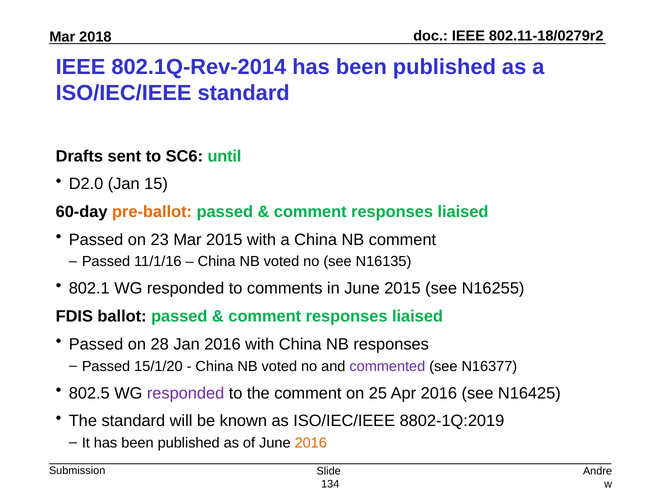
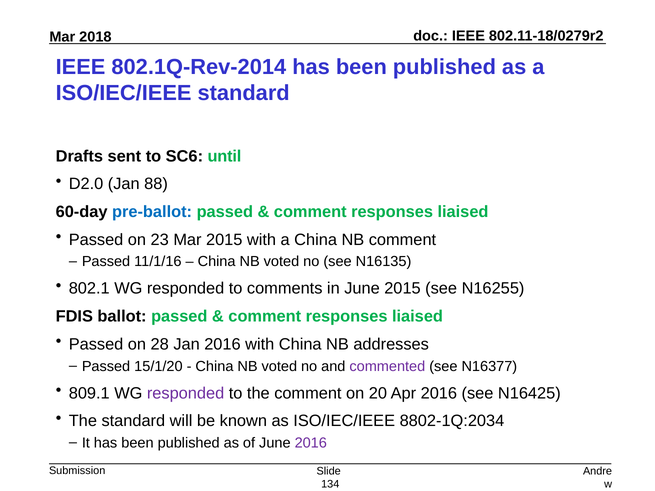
15: 15 -> 88 (156, 184)
pre-ballot colour: orange -> blue (152, 212)
NB responses: responses -> addresses (391, 344)
802.5: 802.5 -> 809.1 (89, 393)
25: 25 -> 20 (378, 393)
8802-1Q:2019: 8802-1Q:2019 -> 8802-1Q:2034 (452, 421)
2016 colour: orange -> purple (311, 443)
